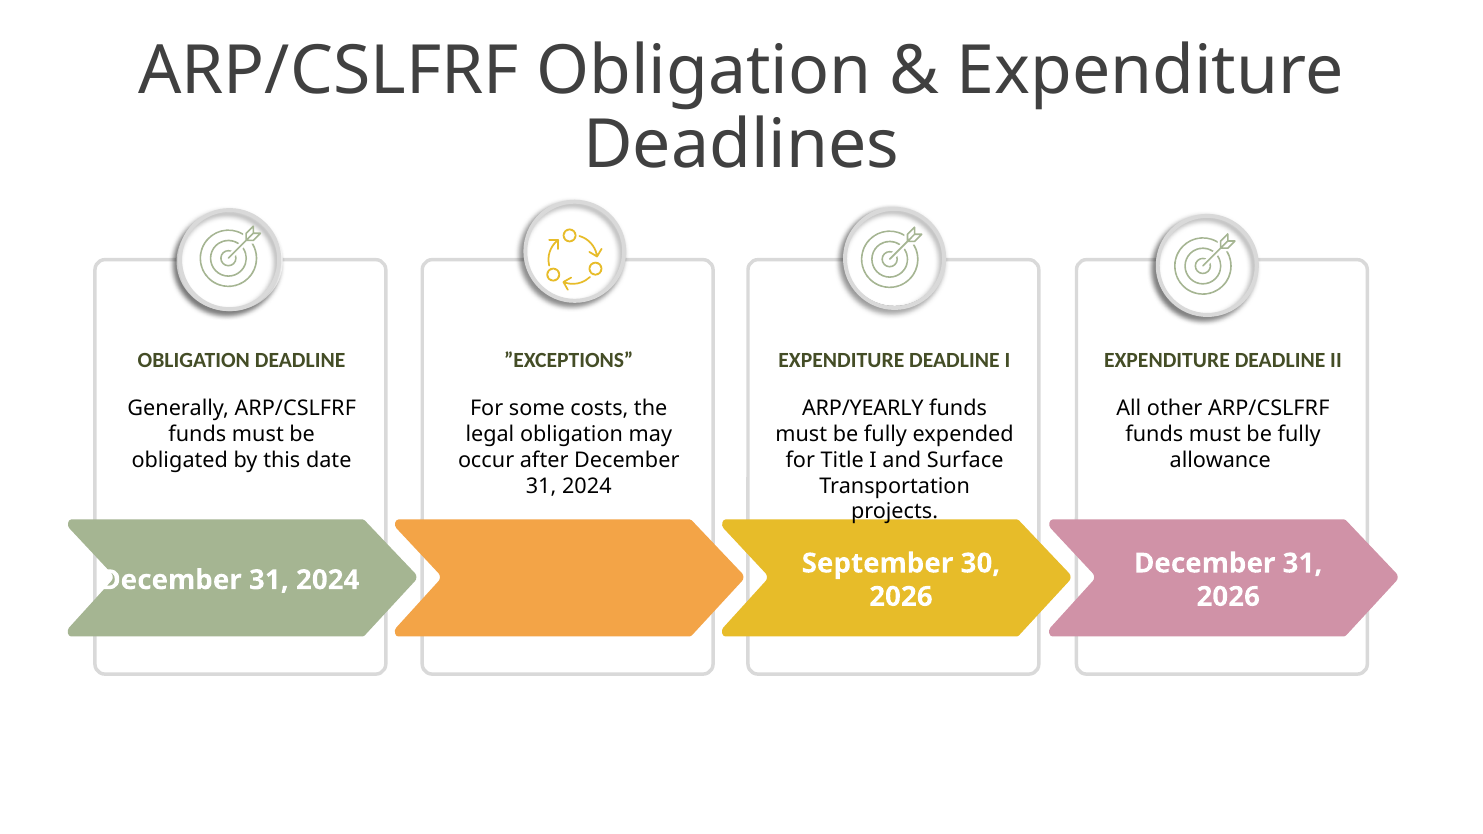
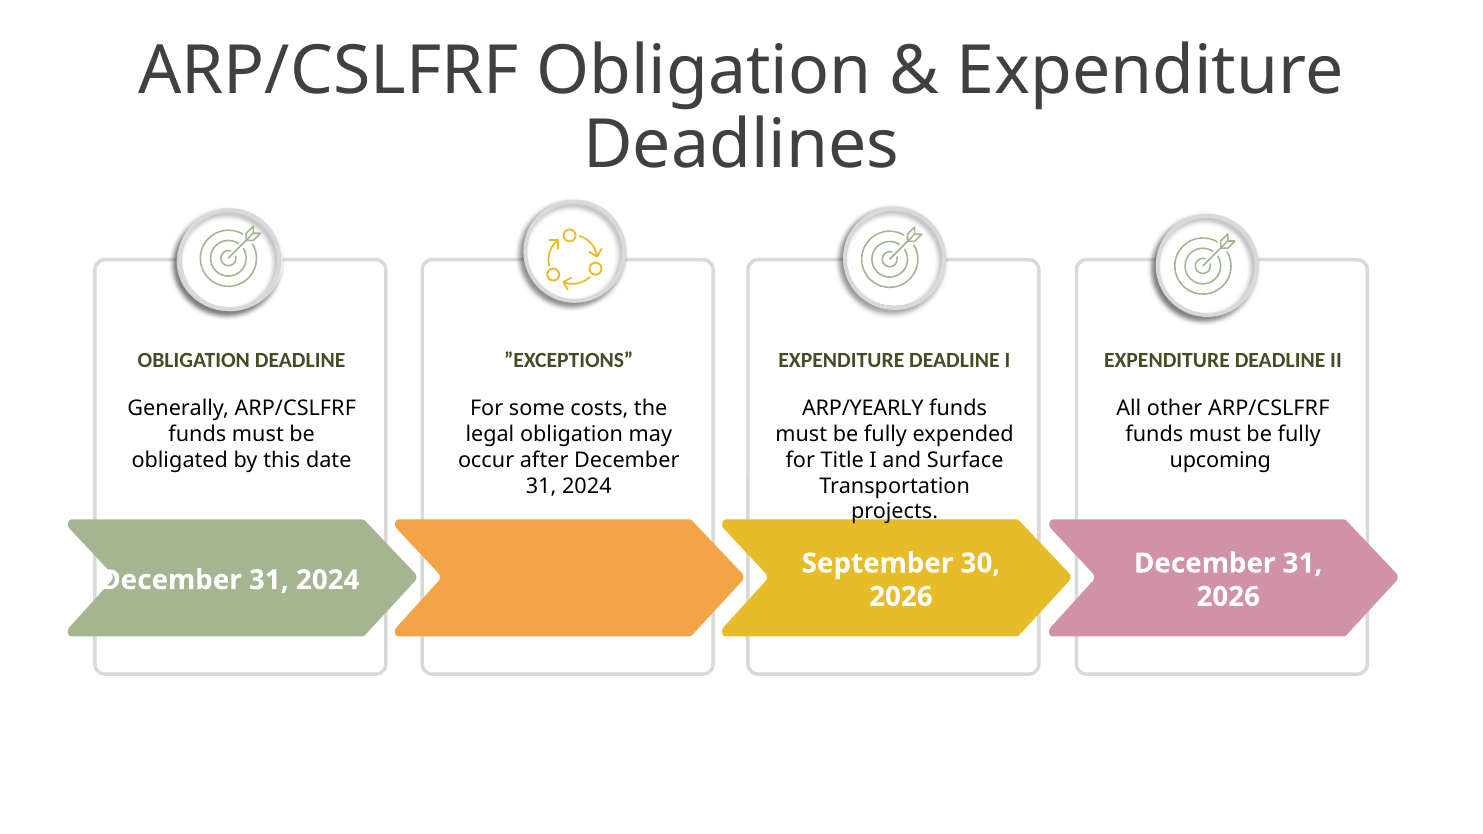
allowance: allowance -> upcoming (1220, 460)
